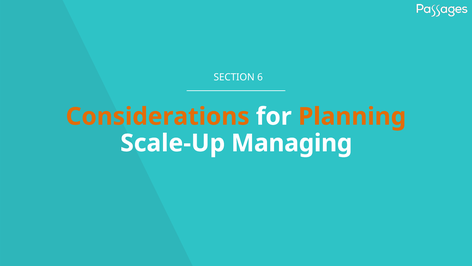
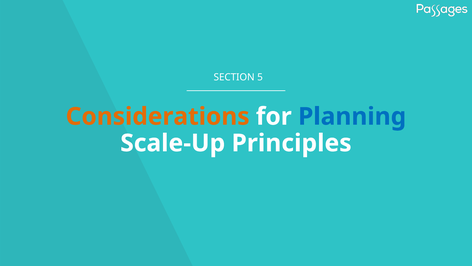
6: 6 -> 5 (260, 77)
Planning colour: orange -> blue (352, 116)
Managing: Managing -> Principles (292, 143)
